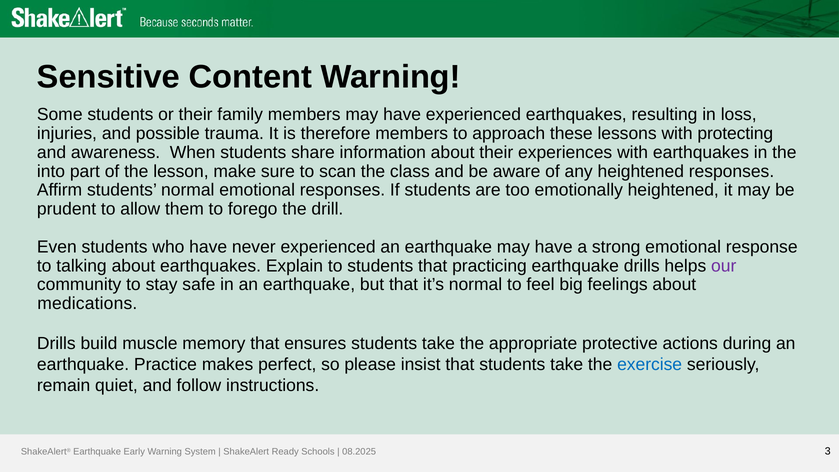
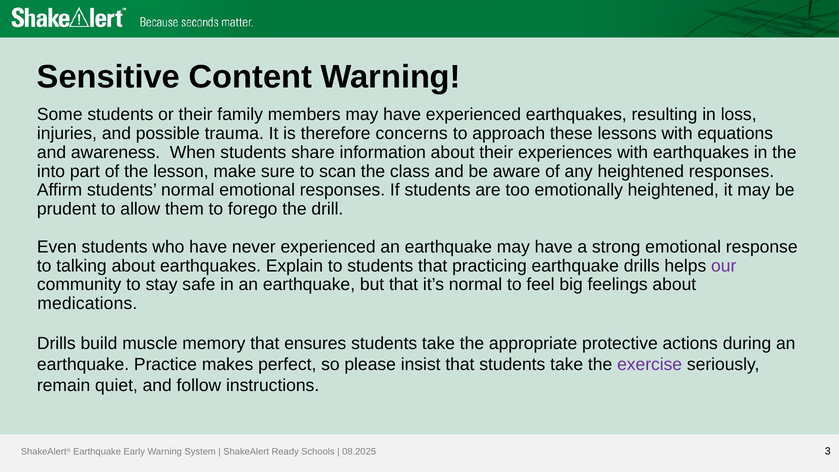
therefore members: members -> concerns (412, 134)
protecting: protecting -> equations (735, 134)
exercise colour: blue -> purple (650, 365)
